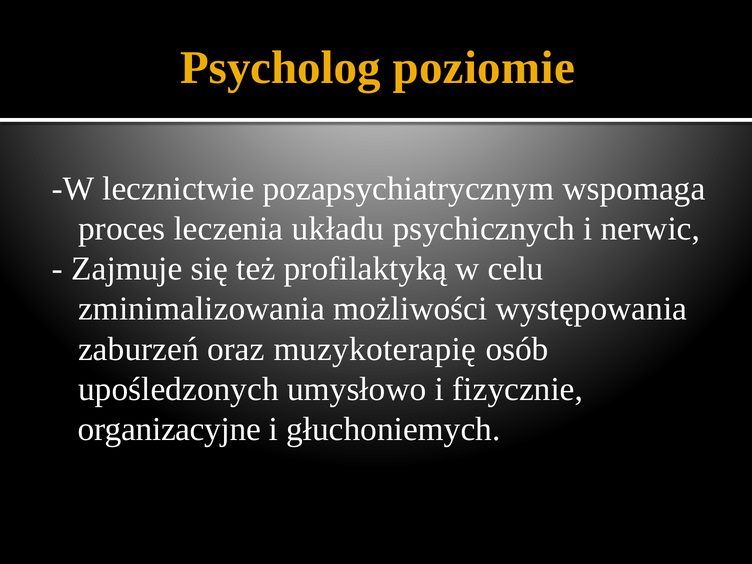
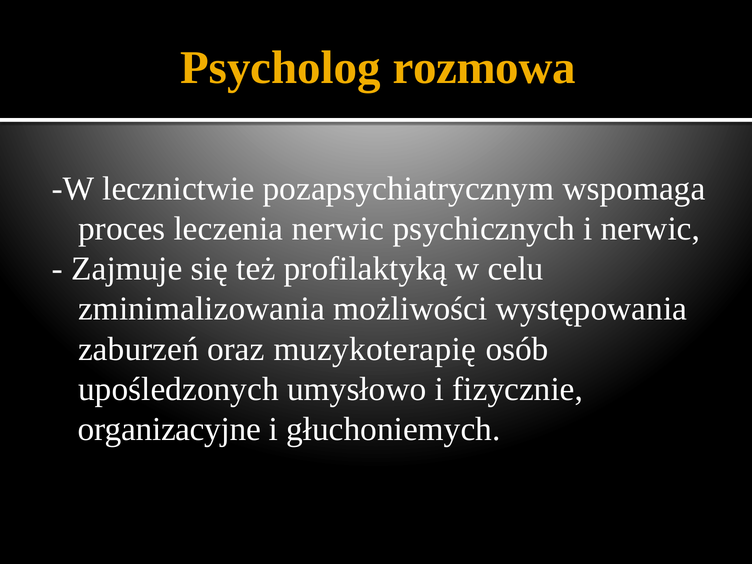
poziomie: poziomie -> rozmowa (484, 68)
leczenia układu: układu -> nerwic (338, 229)
